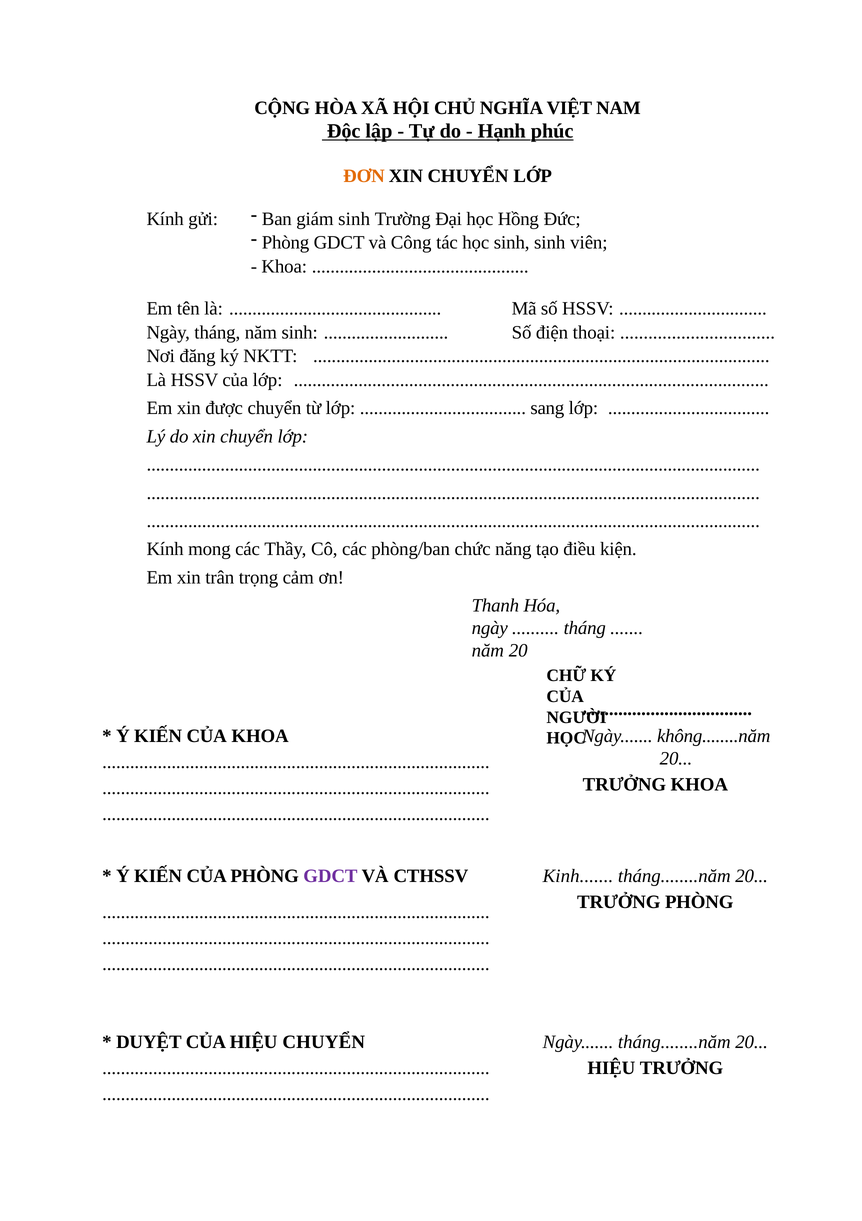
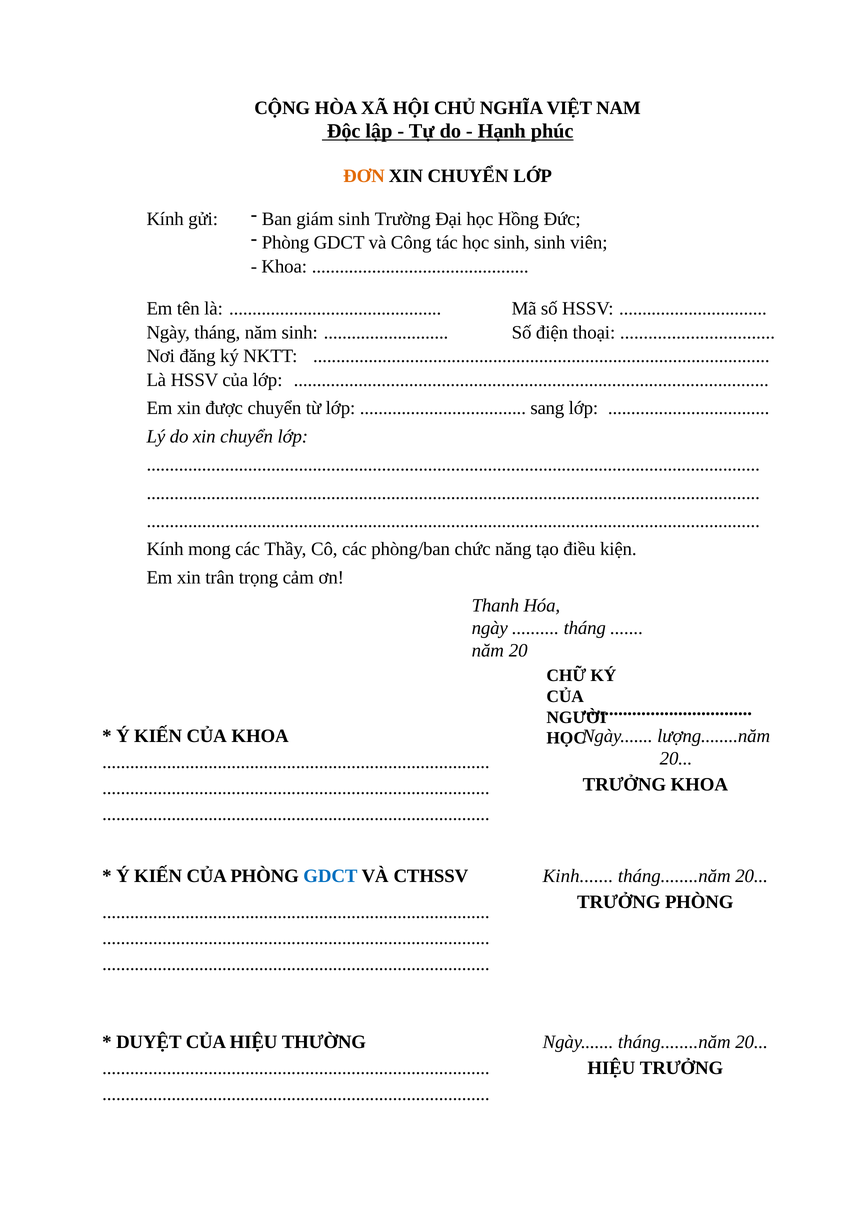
không........năm: không........năm -> lượng........năm (714, 736)
GDCT colour: purple -> blue (330, 876)
HIỆU CHUYỂN: CHUYỂN -> THƯỜNG (324, 1042)
